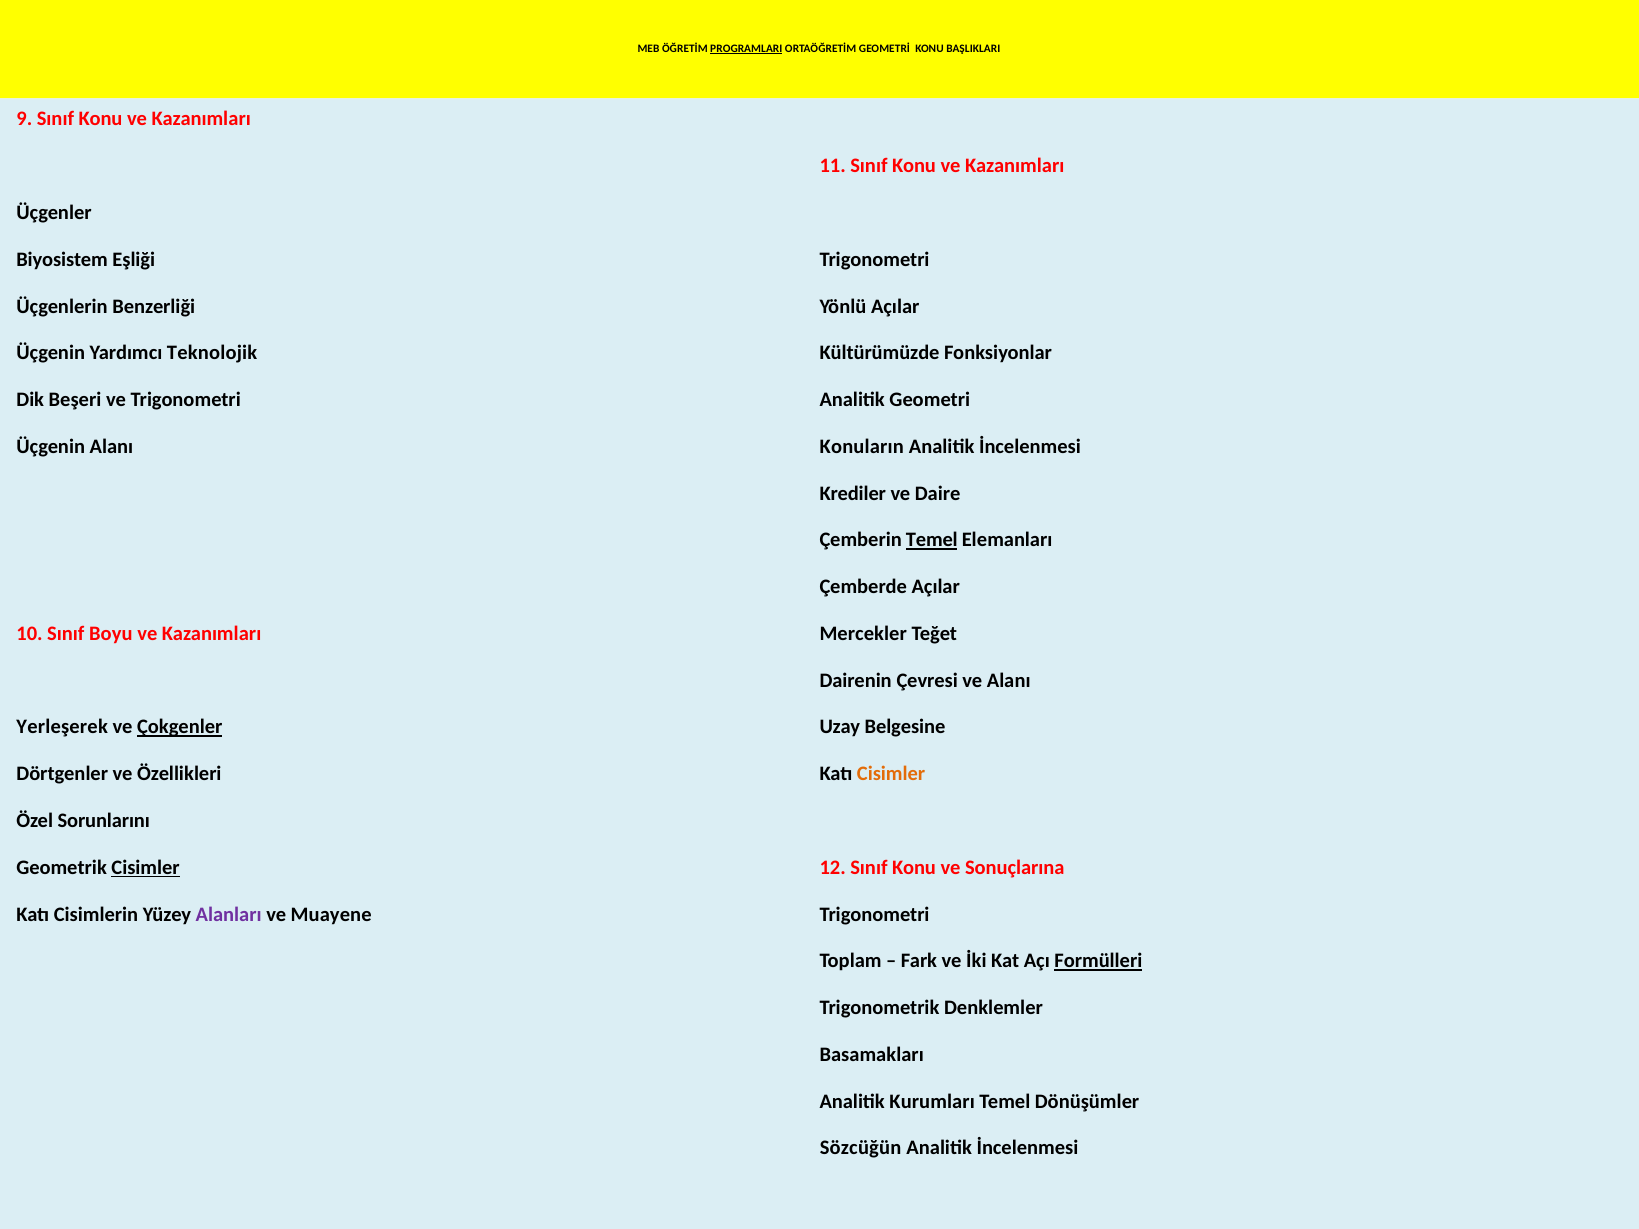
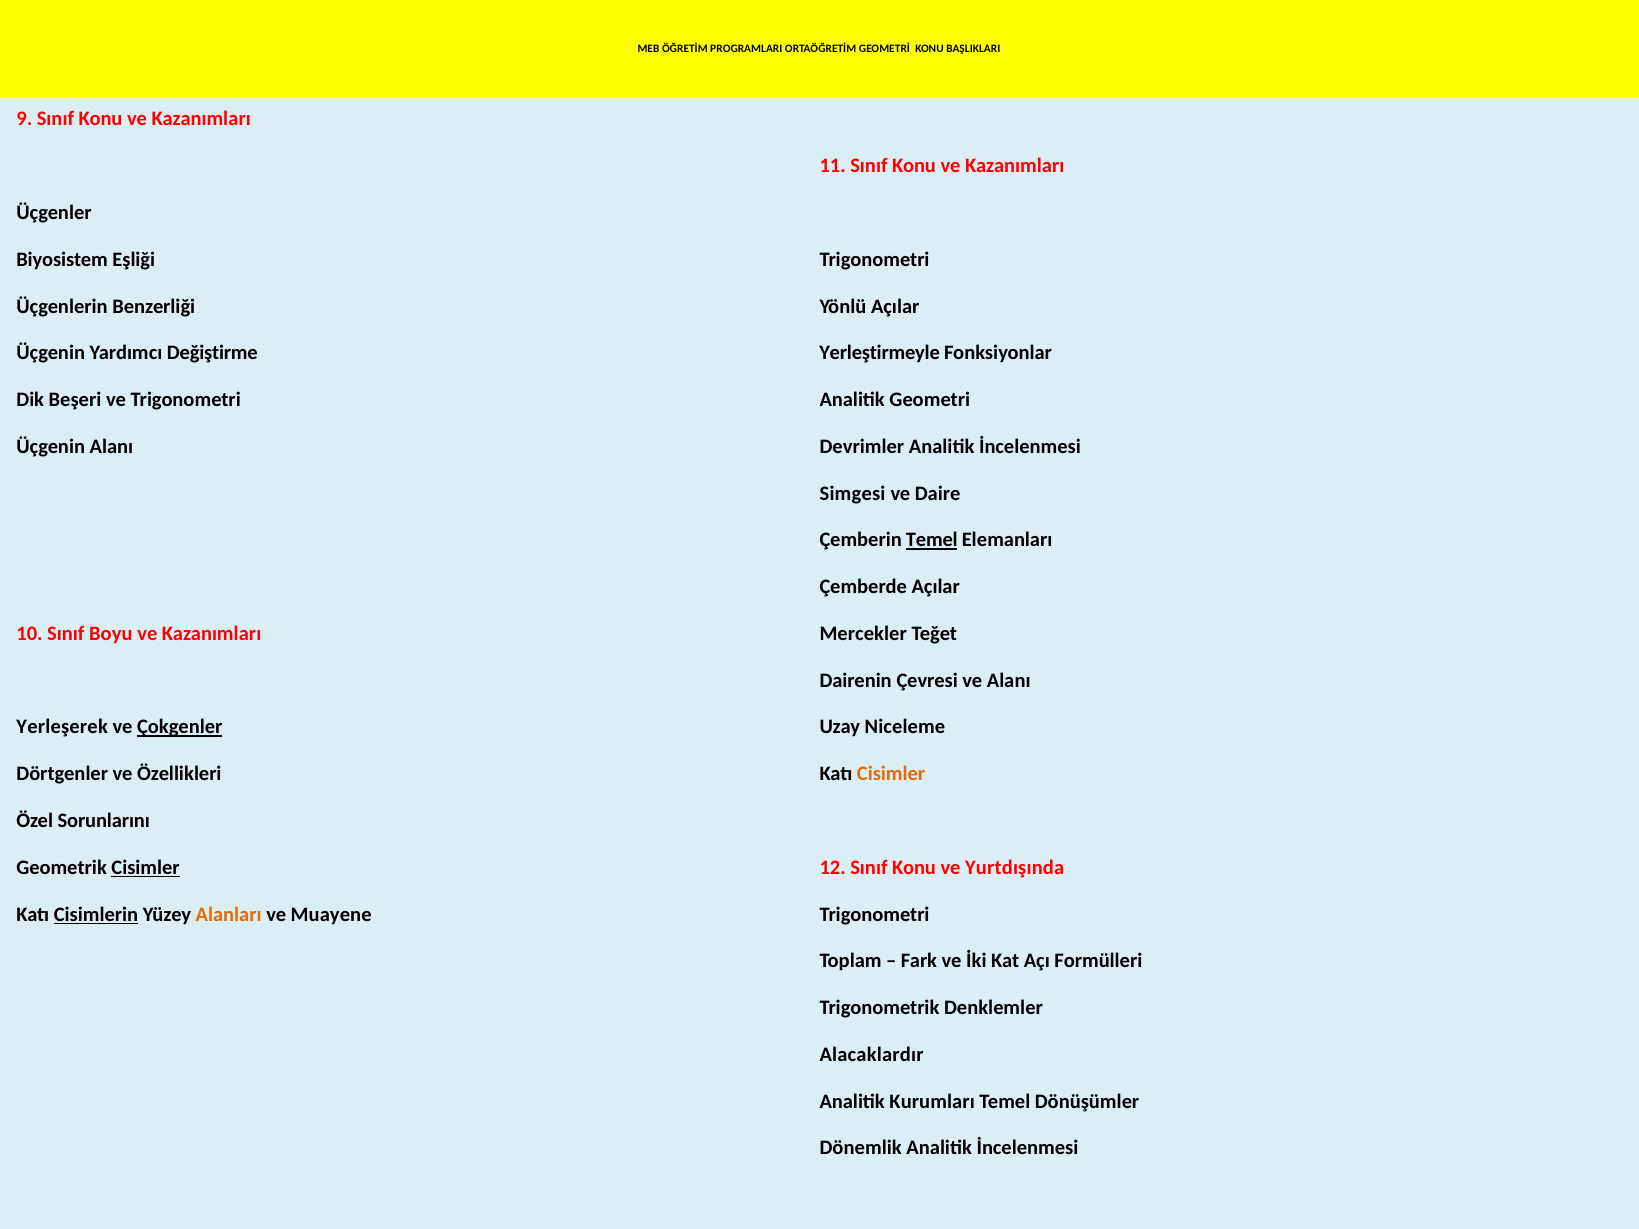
PROGRAMLARI underline: present -> none (746, 49)
Teknolojik: Teknolojik -> Değiştirme (212, 353)
Kültürümüzde: Kültürümüzde -> Yerleştirmeyle (880, 353)
Konuların: Konuların -> Devrimler (862, 447)
Krediler: Krediler -> Simgesi (853, 493)
Belgesine: Belgesine -> Niceleme (905, 727)
Sonuçlarına: Sonuçlarına -> Yurtdışında (1015, 868)
Cisimlerin underline: none -> present (96, 914)
Alanları colour: purple -> orange (229, 914)
Formülleri underline: present -> none (1098, 961)
Basamakları: Basamakları -> Alacaklardır (872, 1055)
Sözcüğün: Sözcüğün -> Dönemlik (861, 1148)
